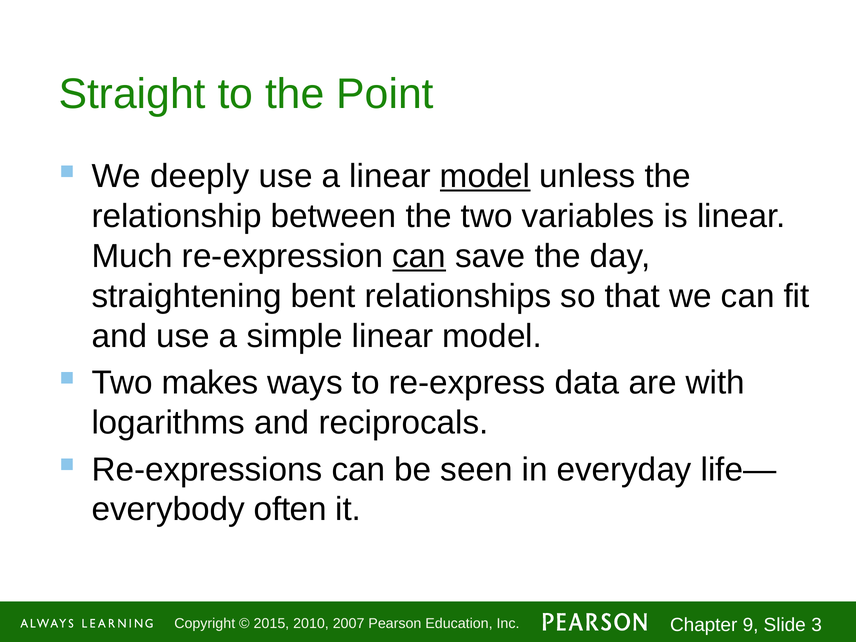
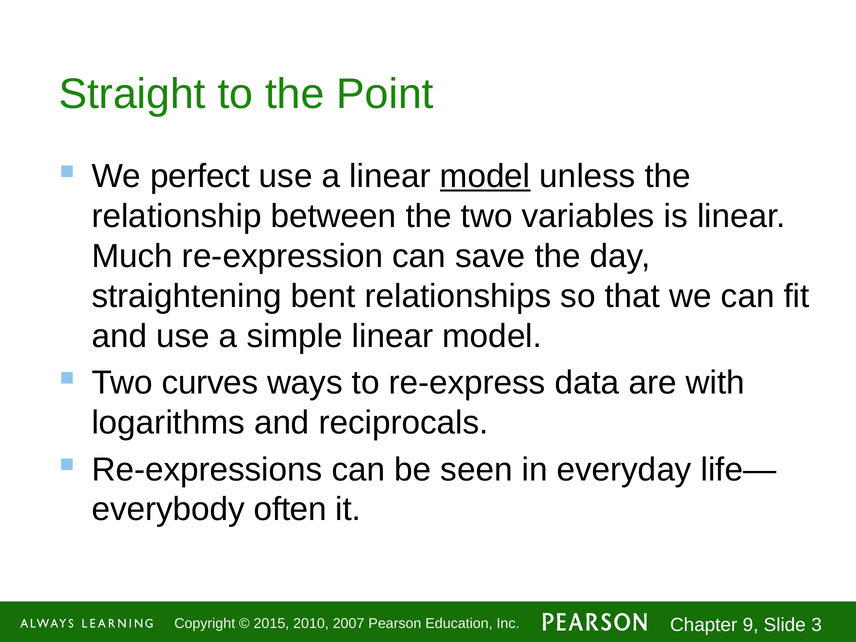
deeply: deeply -> perfect (200, 176)
can underline: present -> none (419, 256)
makes: makes -> curves (210, 383)
